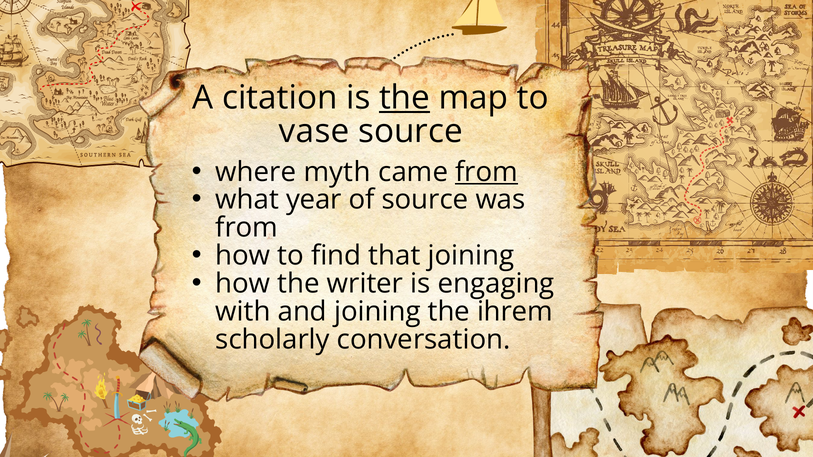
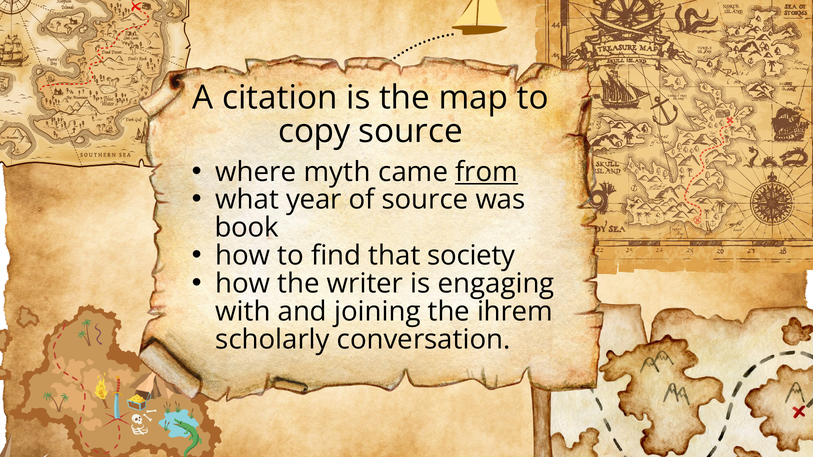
the underline: present -> none (405, 98)
vase: vase -> copy (314, 132)
from: from -> book (247, 228)
that joining: joining -> society (471, 256)
